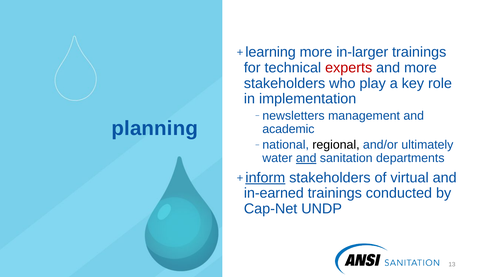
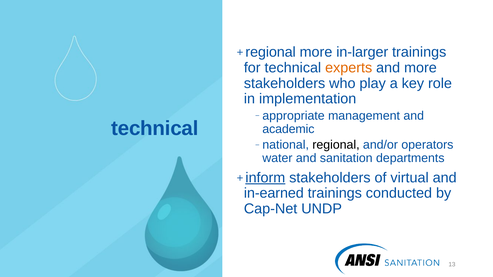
learning: learning -> regional (271, 52)
experts colour: red -> orange (349, 68)
newsletters: newsletters -> appropriate (294, 116)
planning: planning -> technical (155, 128)
ultimately: ultimately -> operators (427, 145)
and underline: present -> none (306, 158)
